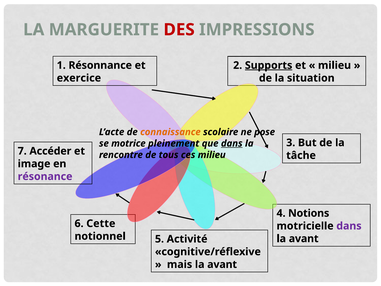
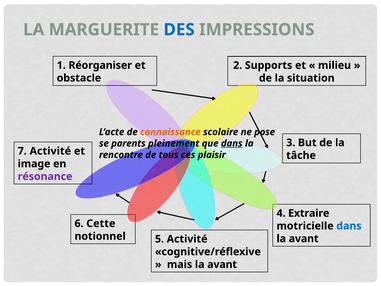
DES colour: red -> blue (179, 30)
Résonnance: Résonnance -> Réorganiser (100, 65)
Supports underline: present -> none (269, 65)
exercice: exercice -> obstacle (79, 78)
motrice: motrice -> parents (128, 143)
7 Accéder: Accéder -> Activité (50, 151)
ces milieu: milieu -> plaisir (212, 155)
Notions: Notions -> Extraire (309, 213)
dans colour: purple -> blue (349, 226)
